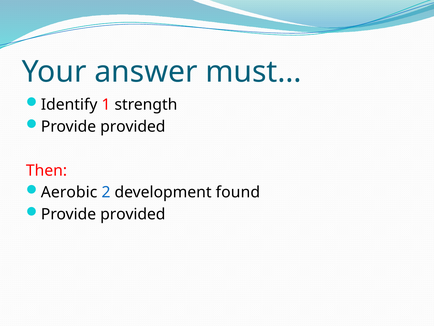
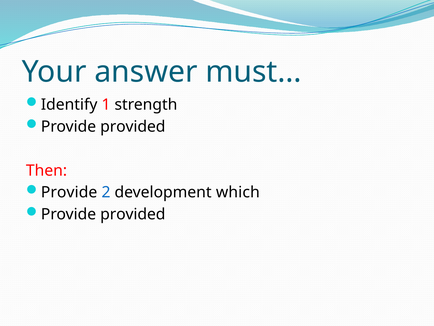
Aerobic: Aerobic -> Provide (69, 192)
found: found -> which (238, 192)
